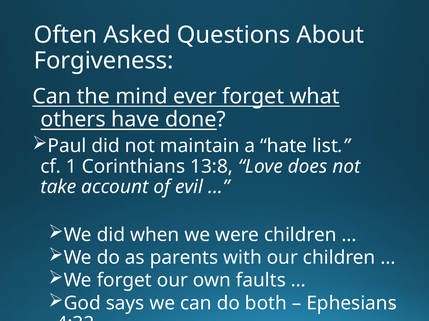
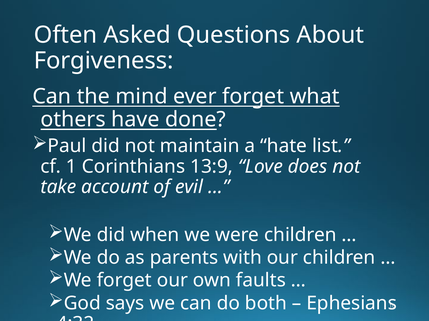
13:8: 13:8 -> 13:9 (212, 167)
